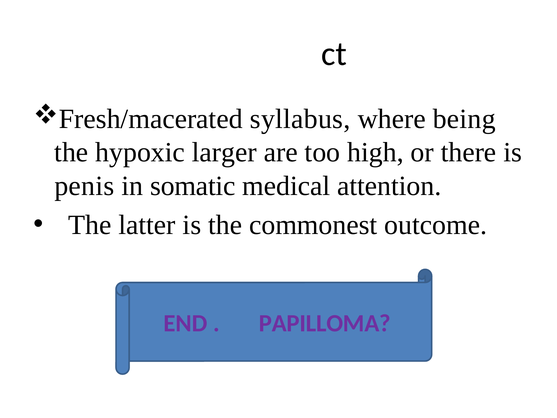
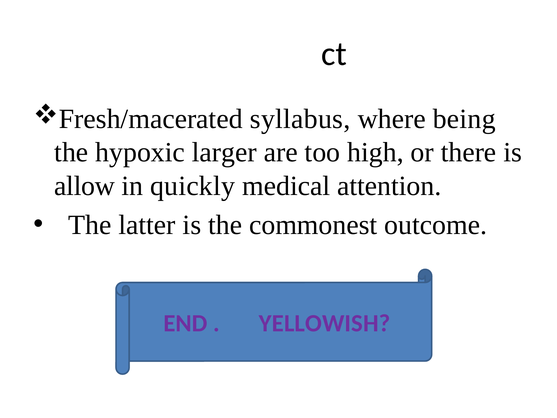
penis: penis -> allow (85, 186)
somatic: somatic -> quickly (193, 186)
PAPILLOMA: PAPILLOMA -> YELLOWISH (325, 323)
